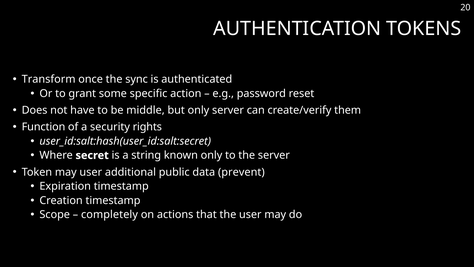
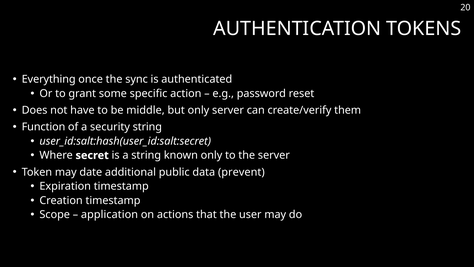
Transform: Transform -> Everything (49, 79)
security rights: rights -> string (147, 127)
may user: user -> date (91, 172)
completely: completely -> application (110, 214)
